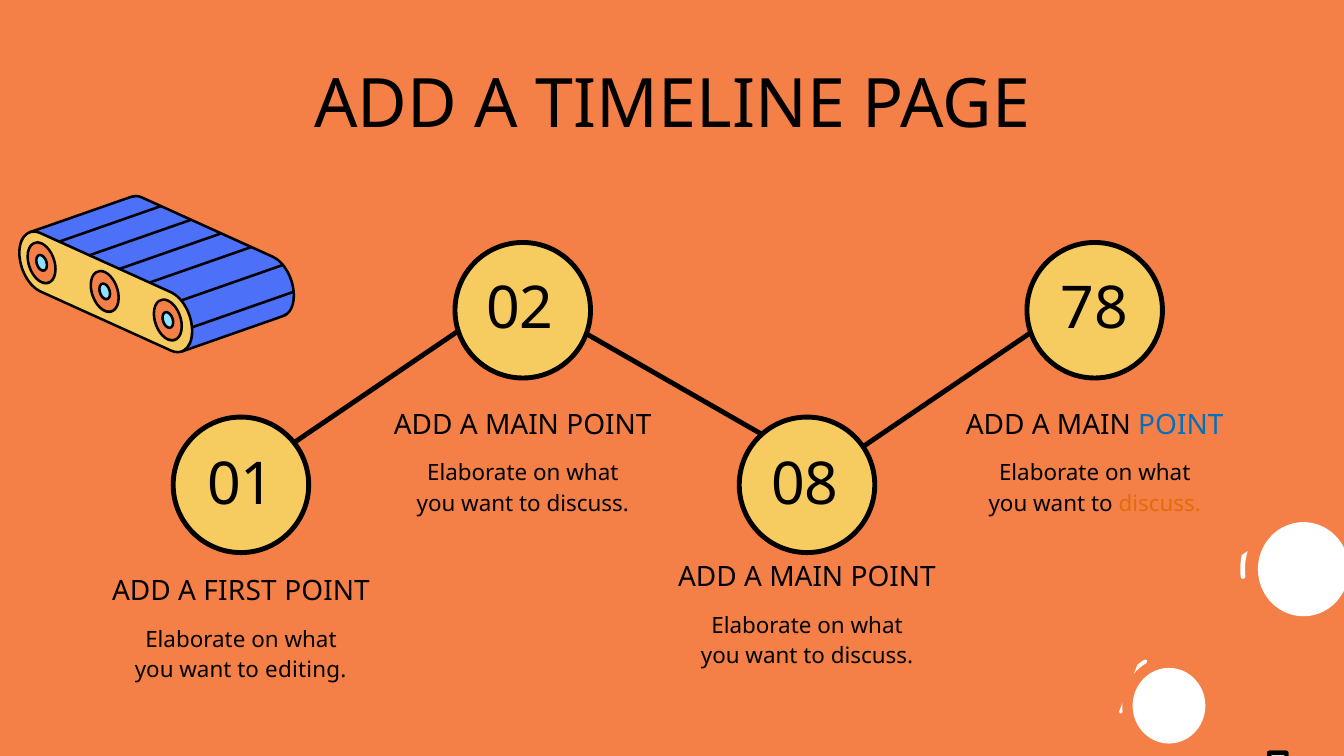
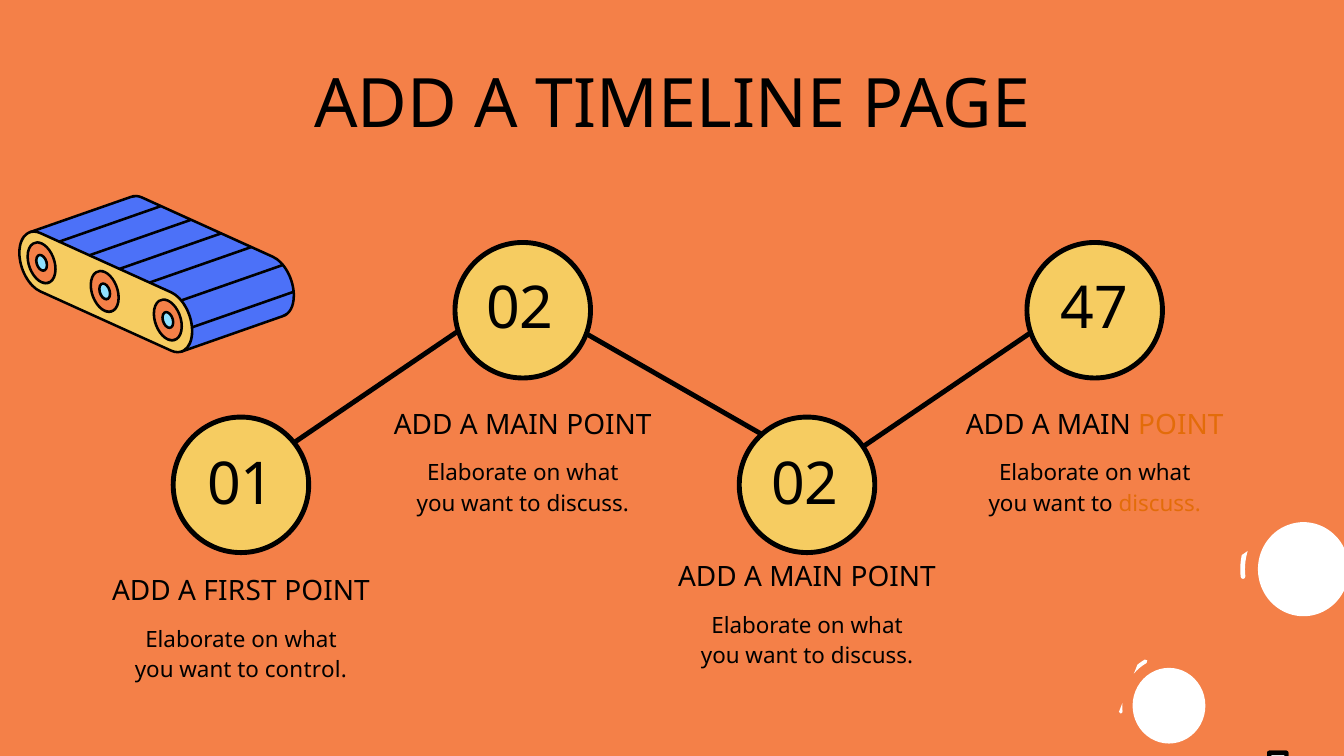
78: 78 -> 47 (1095, 309)
POINT colour: blue -> orange (1181, 425)
01 08: 08 -> 02 (805, 485)
editing: editing -> control (306, 670)
